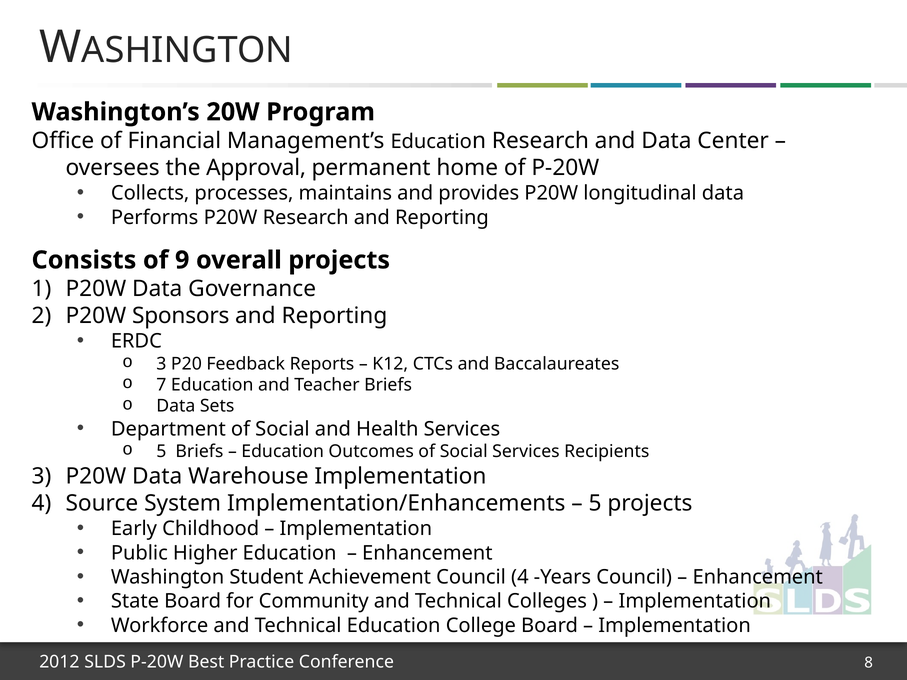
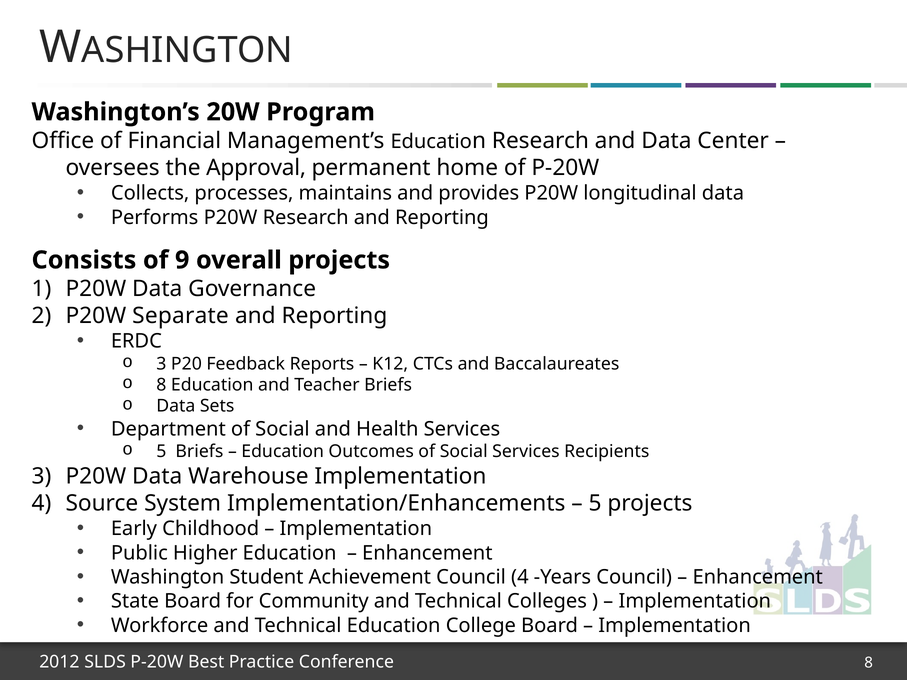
Sponsors: Sponsors -> Separate (181, 316)
7: 7 -> 8 (161, 385)
